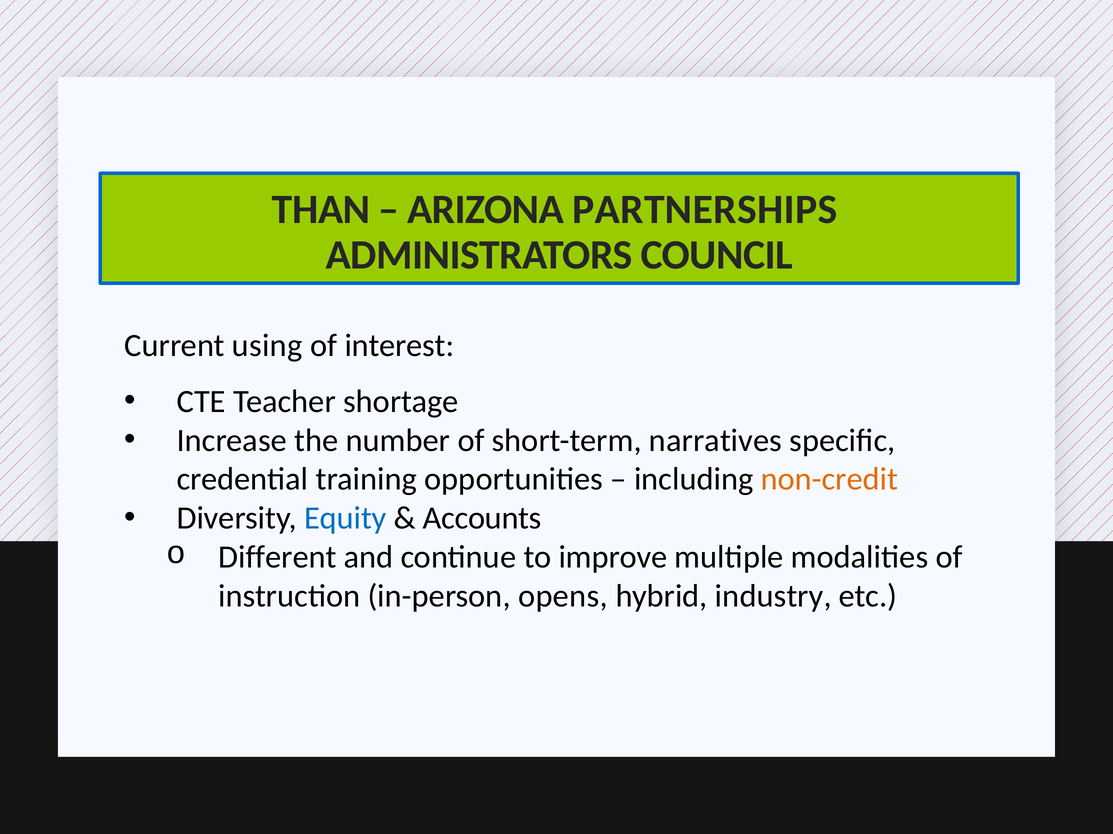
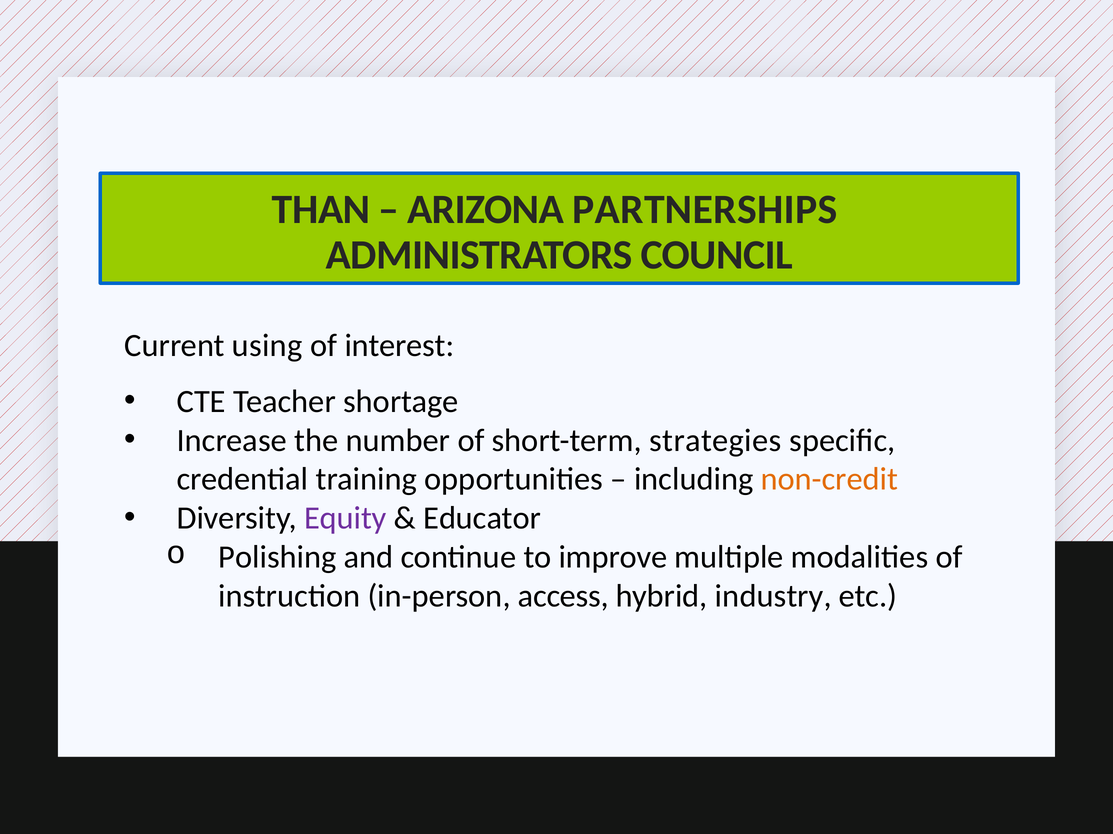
narratives: narratives -> strategies (715, 441)
Equity colour: blue -> purple (345, 519)
Accounts: Accounts -> Educator (482, 519)
Different: Different -> Polishing (277, 558)
opens: opens -> access (563, 597)
